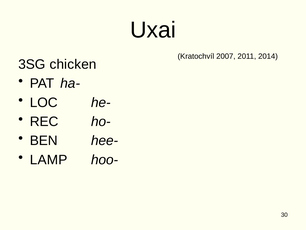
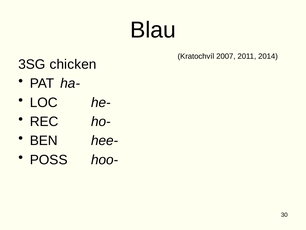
Uxai: Uxai -> Blau (153, 30)
LAMP: LAMP -> POSS (49, 159)
